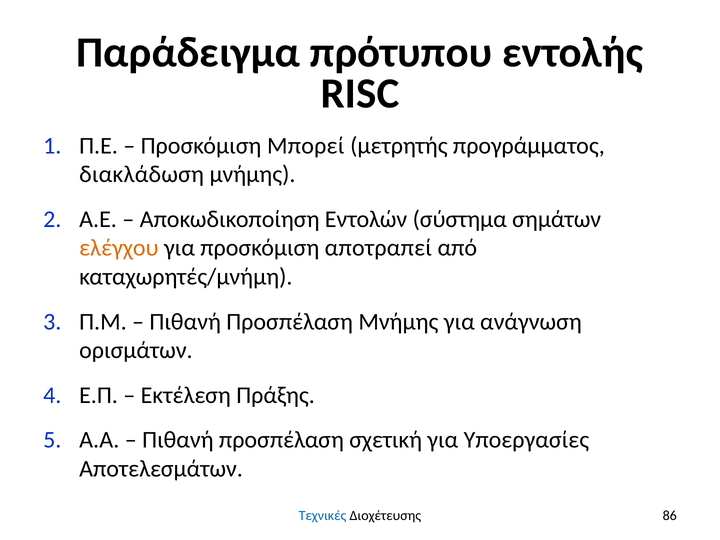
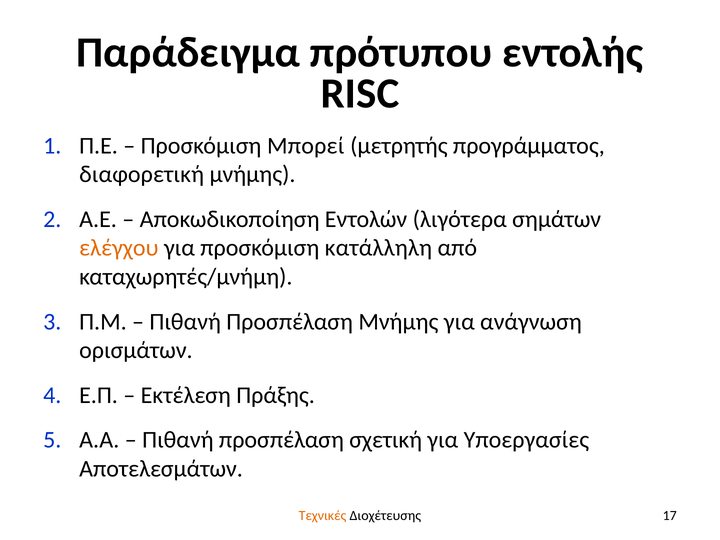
διακλάδωση: διακλάδωση -> διαφορετική (142, 174)
σύστημα: σύστημα -> λιγότερα (460, 219)
αποτραπεί: αποτραπεί -> κατάλληλη (378, 248)
Τεχνικές colour: blue -> orange (323, 516)
86: 86 -> 17 (670, 516)
